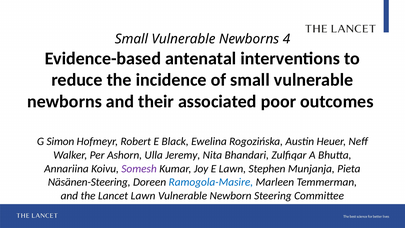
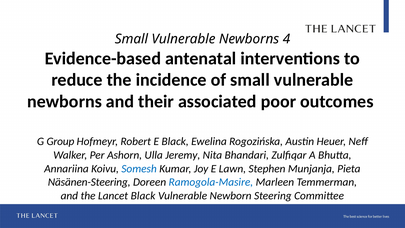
Simon: Simon -> Group (60, 141)
Somesh colour: purple -> blue (139, 168)
Lancet Lawn: Lawn -> Black (143, 196)
